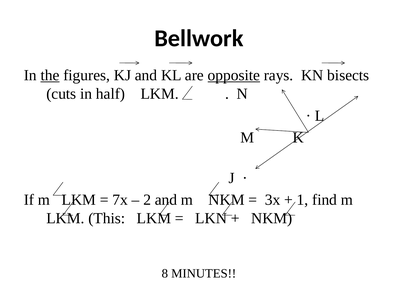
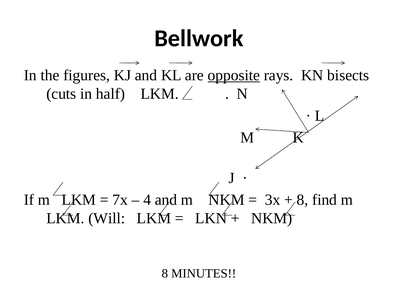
the underline: present -> none (50, 75)
2: 2 -> 4 (147, 200)
1: 1 -> 8 (302, 200)
This: This -> Will (107, 219)
